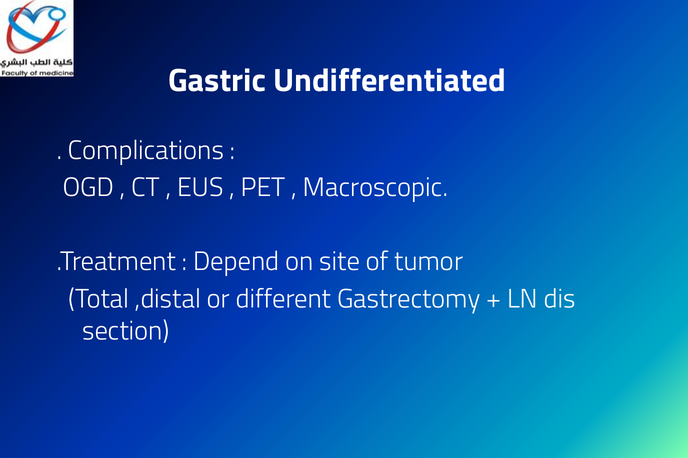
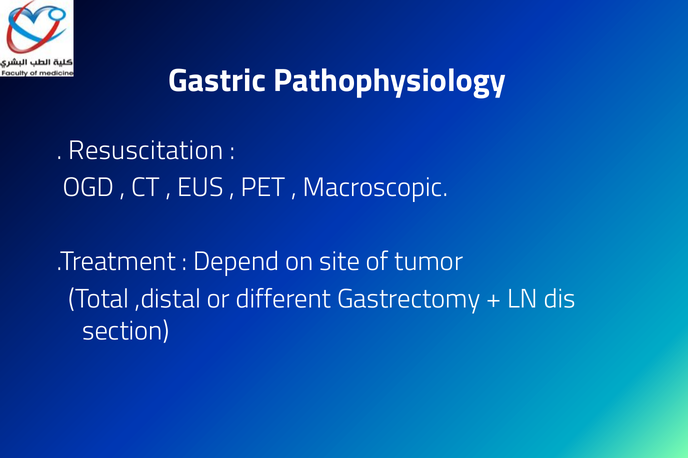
Undifferentiated: Undifferentiated -> Pathophysiology (390, 81)
Complications: Complications -> Resuscitation (146, 150)
